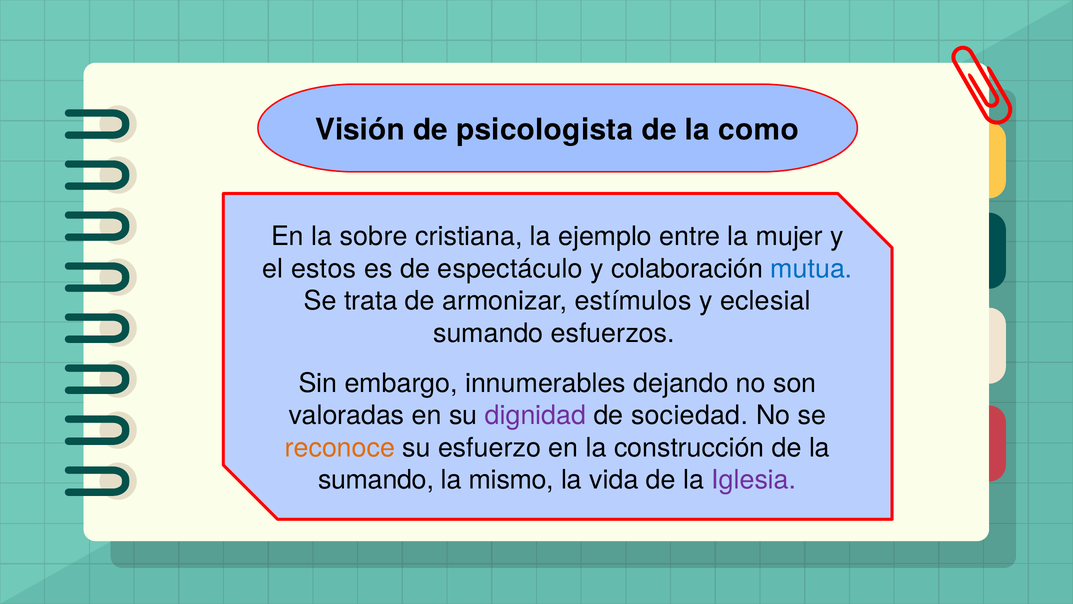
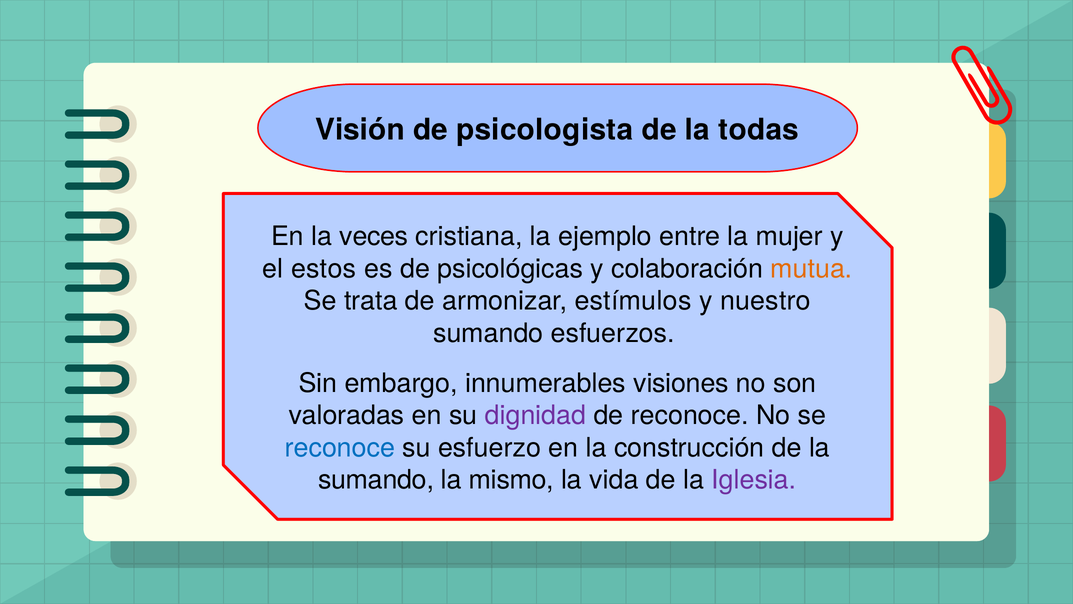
como: como -> todas (759, 130)
sobre: sobre -> veces (374, 236)
espectáculo: espectáculo -> psicológicas (510, 269)
mutua colour: blue -> orange (811, 269)
eclesial: eclesial -> nuestro (765, 301)
dejando: dejando -> visiones (681, 383)
de sociedad: sociedad -> reconoce (690, 415)
reconoce colour: orange -> blue (340, 447)
